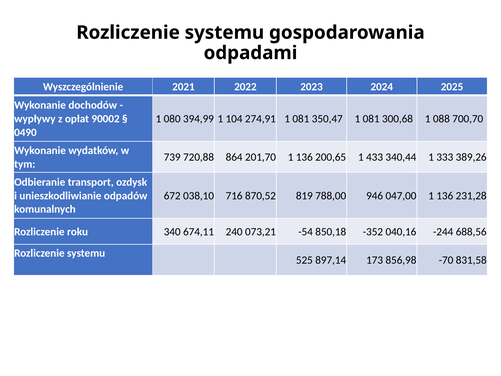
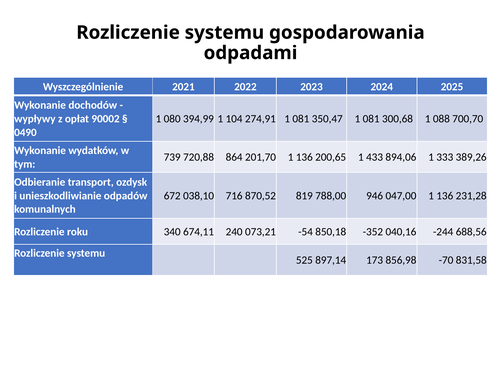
340,44: 340,44 -> 894,06 (401, 157)
